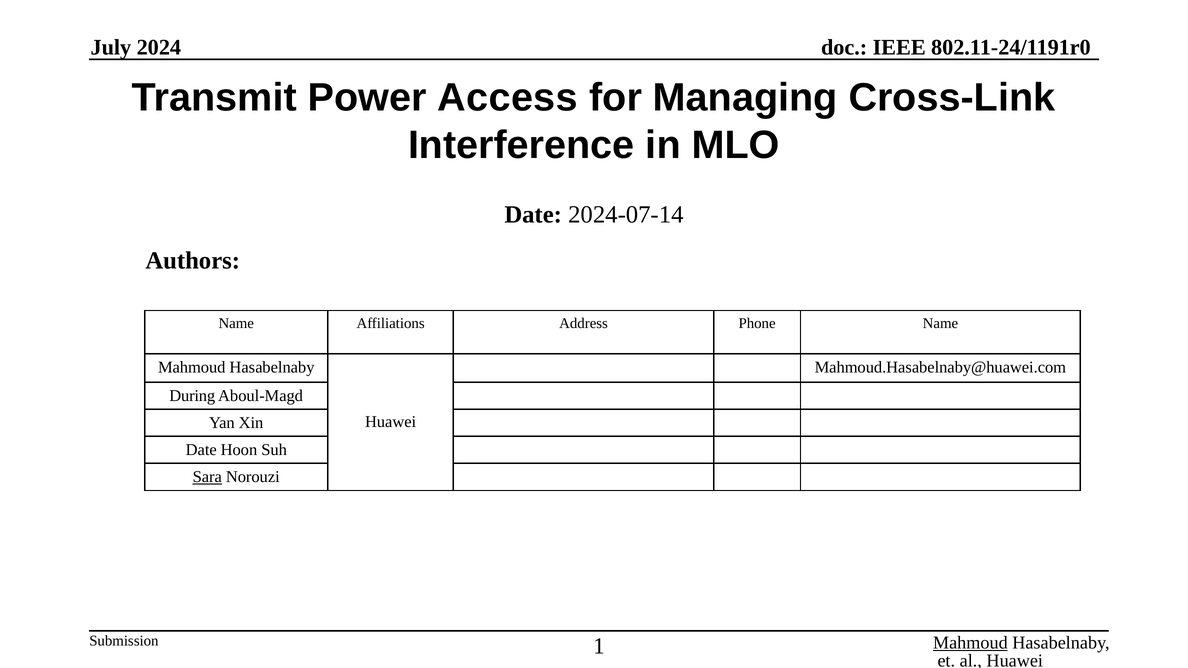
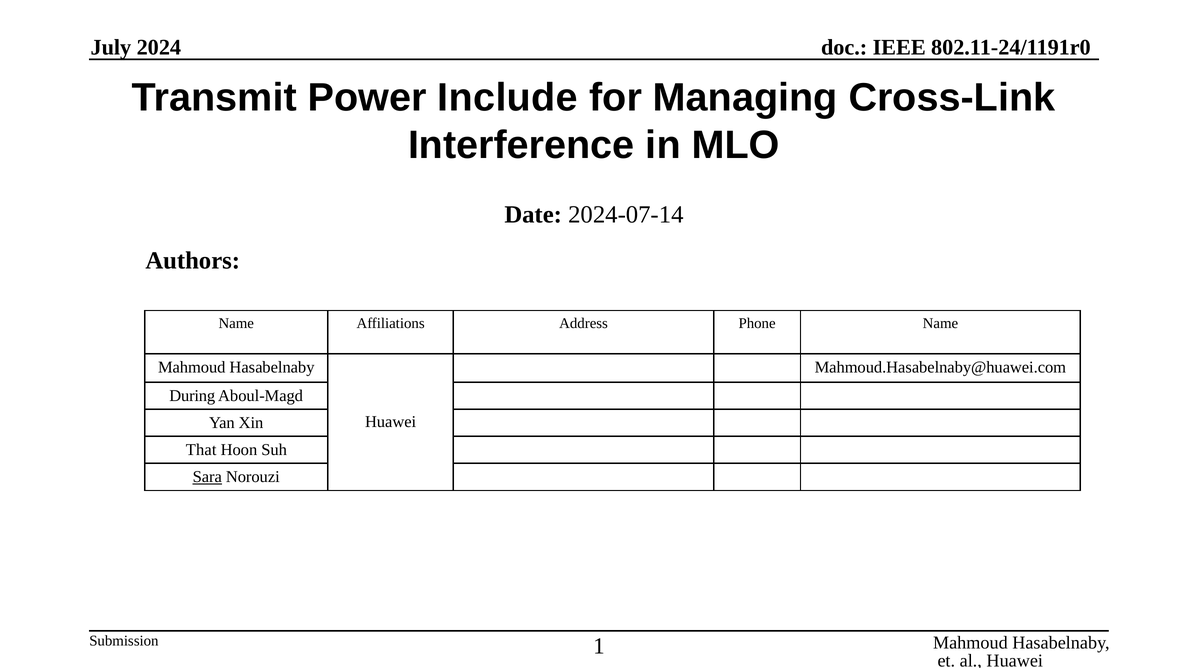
Access: Access -> Include (508, 98)
Date: Date -> That (201, 450)
Mahmoud underline: present -> none (970, 643)
